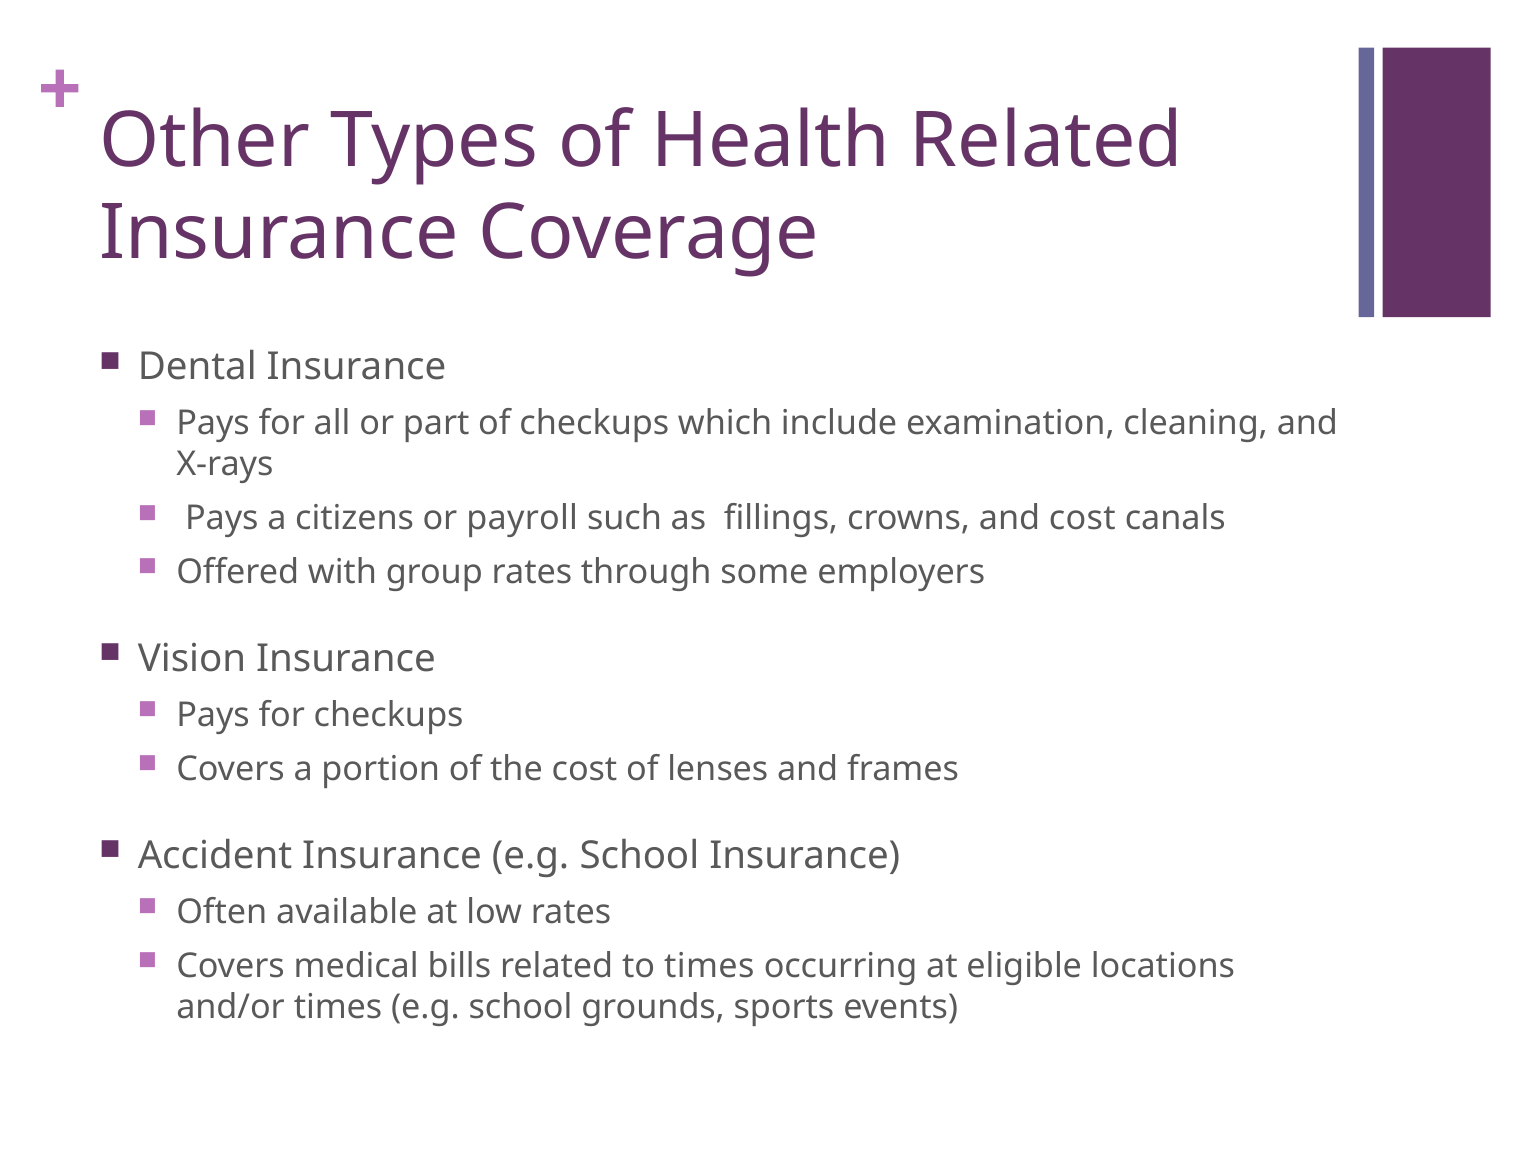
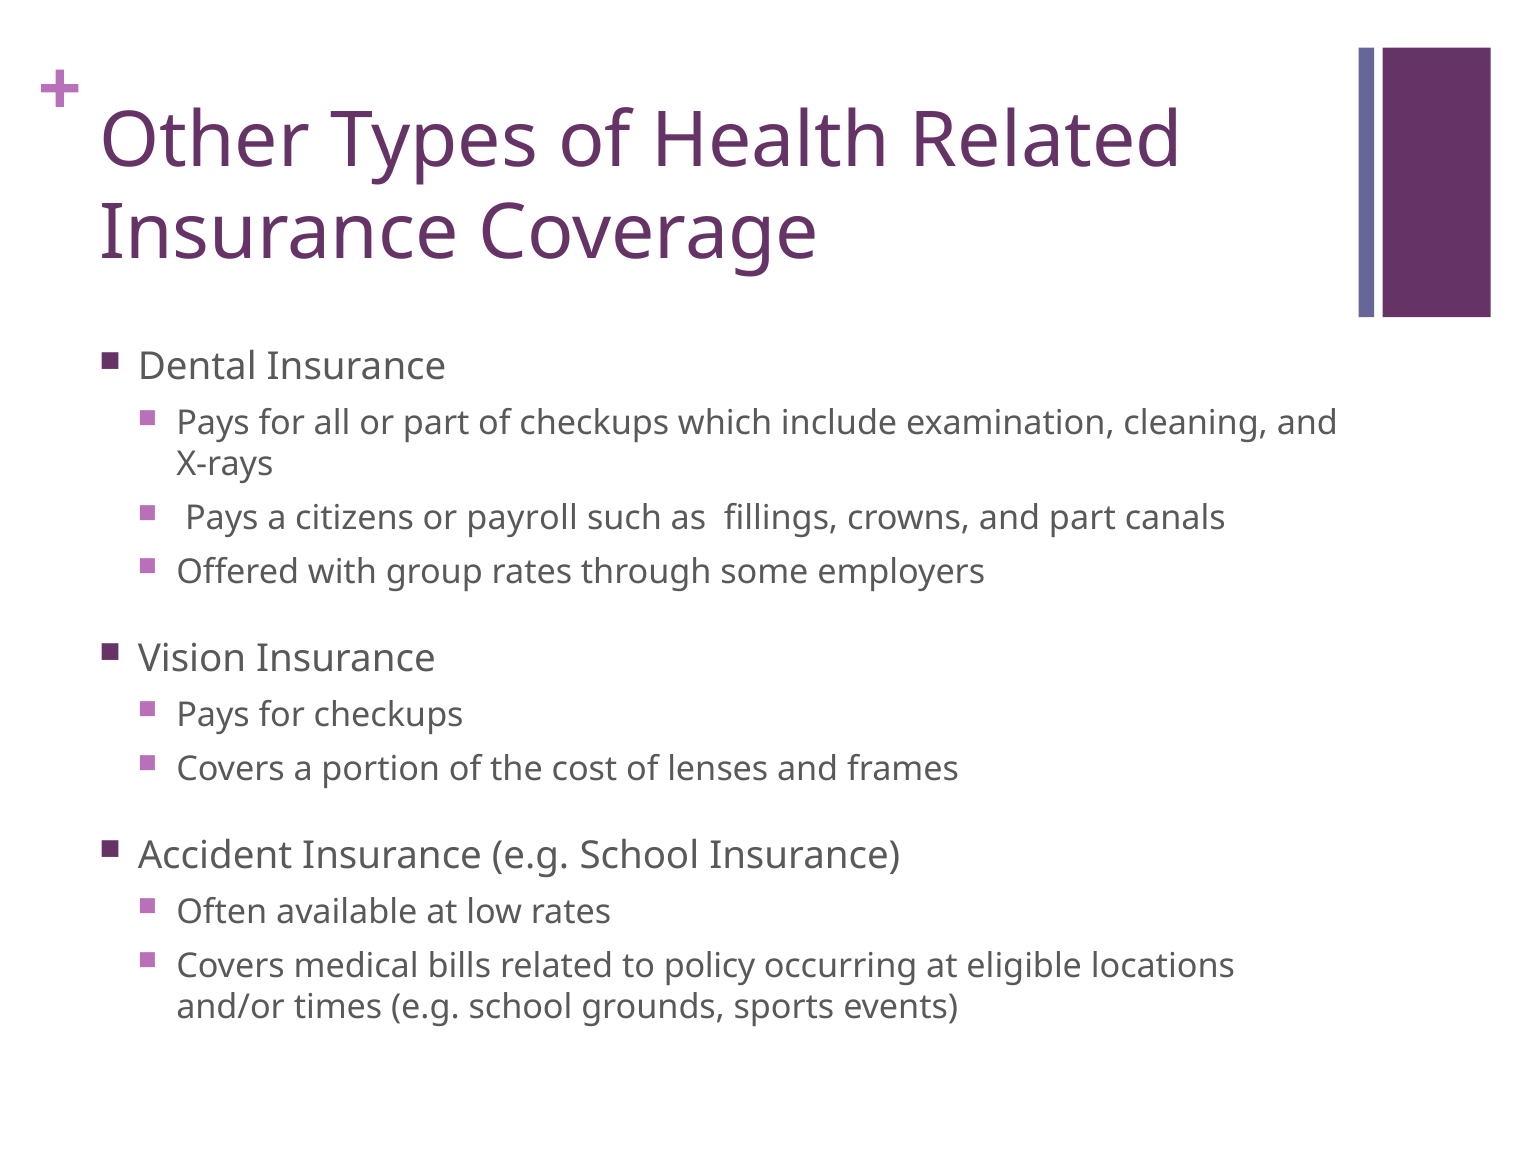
and cost: cost -> part (1082, 518)
to times: times -> policy (710, 966)
